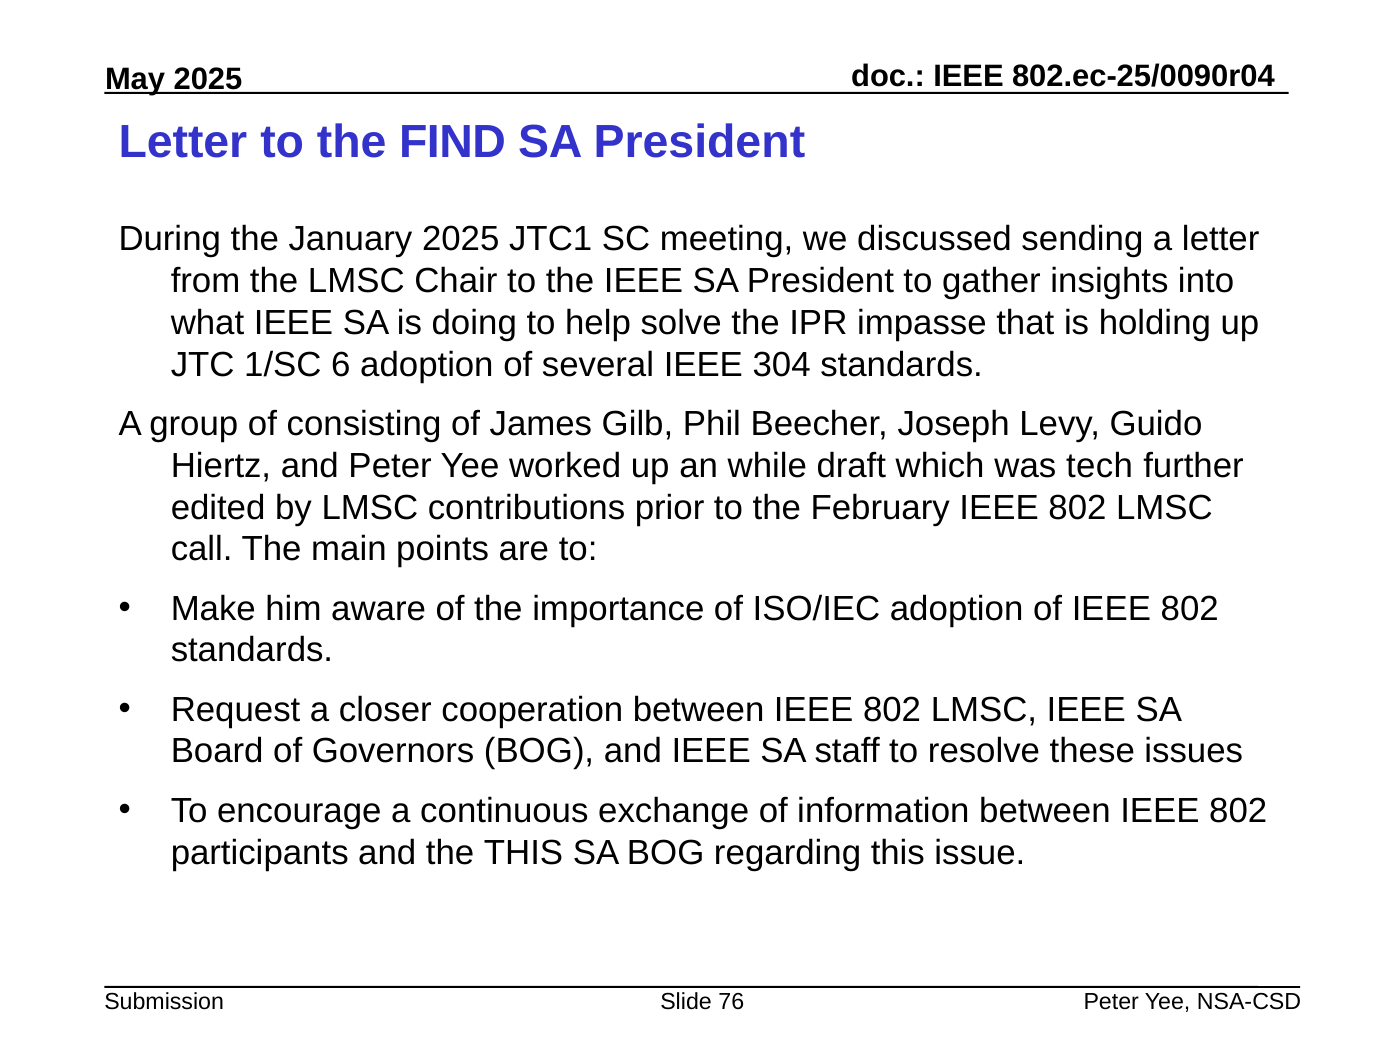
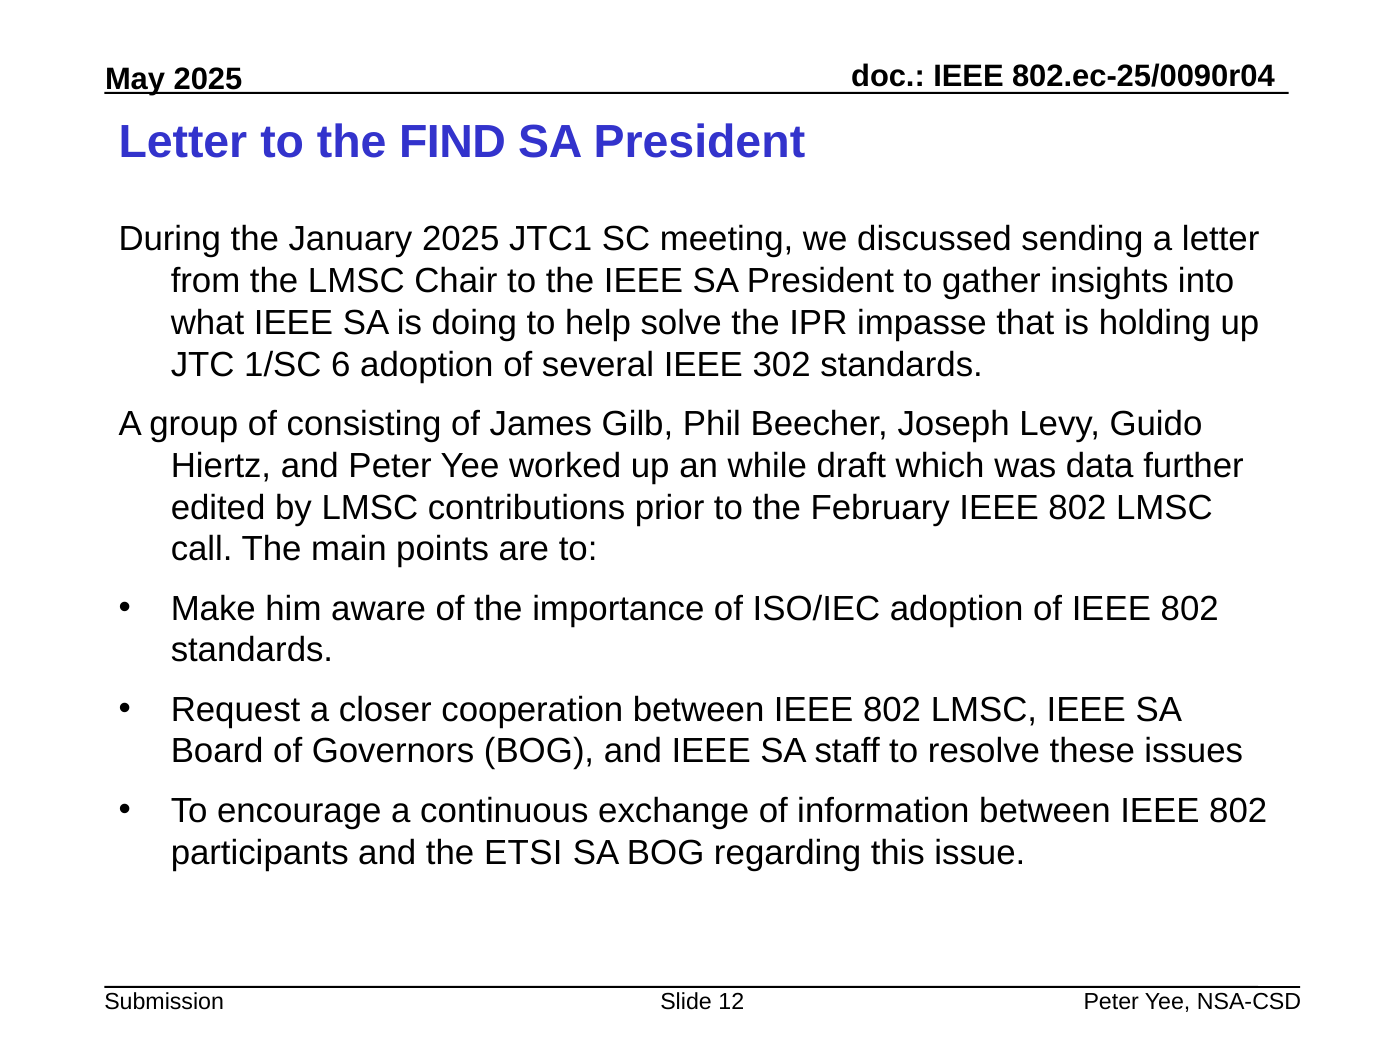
304: 304 -> 302 (782, 365)
tech: tech -> data (1100, 466)
the THIS: THIS -> ETSI (523, 852)
76: 76 -> 12 (731, 1002)
